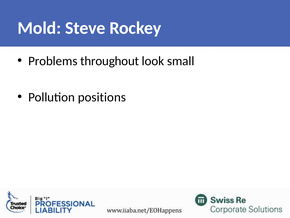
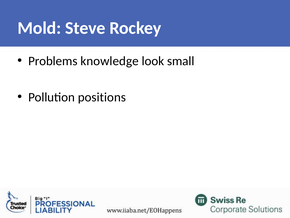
throughout: throughout -> knowledge (110, 61)
